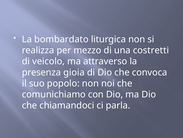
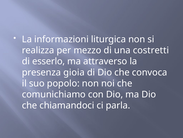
bombardato: bombardato -> informazioni (61, 39)
veicolo: veicolo -> esserlo (49, 61)
